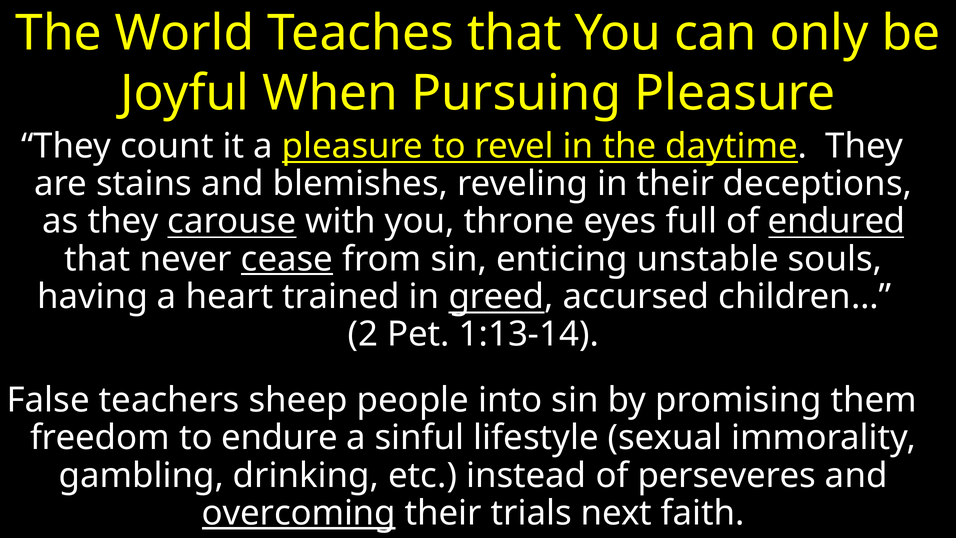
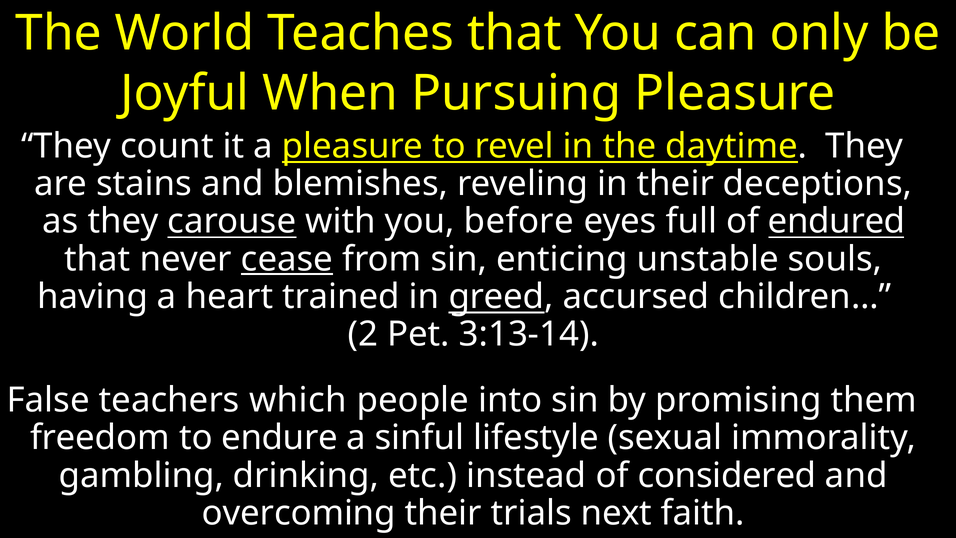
throne: throne -> before (519, 221)
1:13-14: 1:13-14 -> 3:13-14 (529, 334)
sheep: sheep -> which (298, 400)
perseveres: perseveres -> considered (727, 475)
overcoming underline: present -> none (299, 513)
